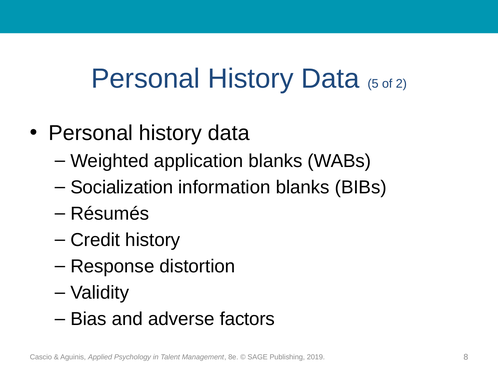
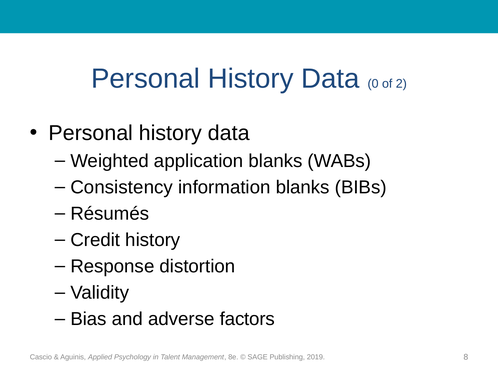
5: 5 -> 0 (373, 84)
Socialization: Socialization -> Consistency (122, 187)
